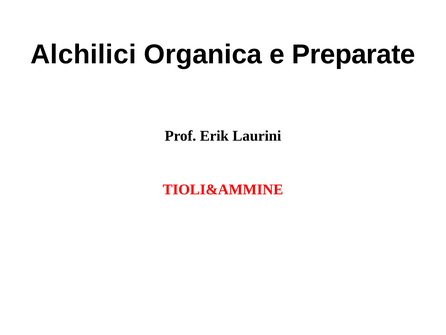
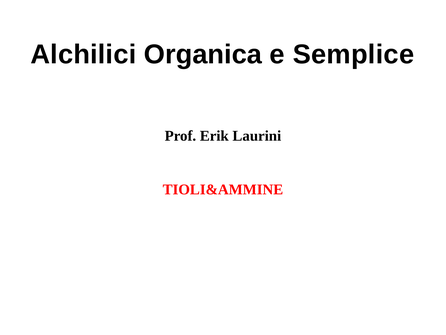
Preparate: Preparate -> Semplice (353, 54)
